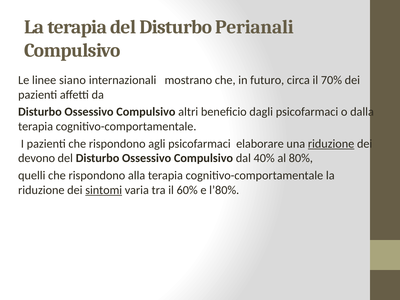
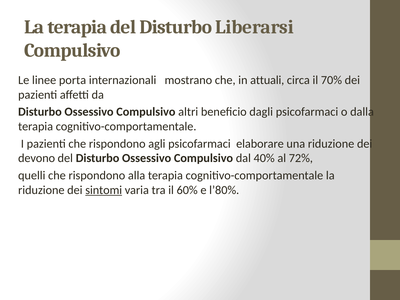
Perianali: Perianali -> Liberarsi (254, 27)
siano: siano -> porta (73, 80)
futuro: futuro -> attuali (267, 80)
riduzione underline: present -> none (331, 144)
80%: 80% -> 72% (301, 158)
